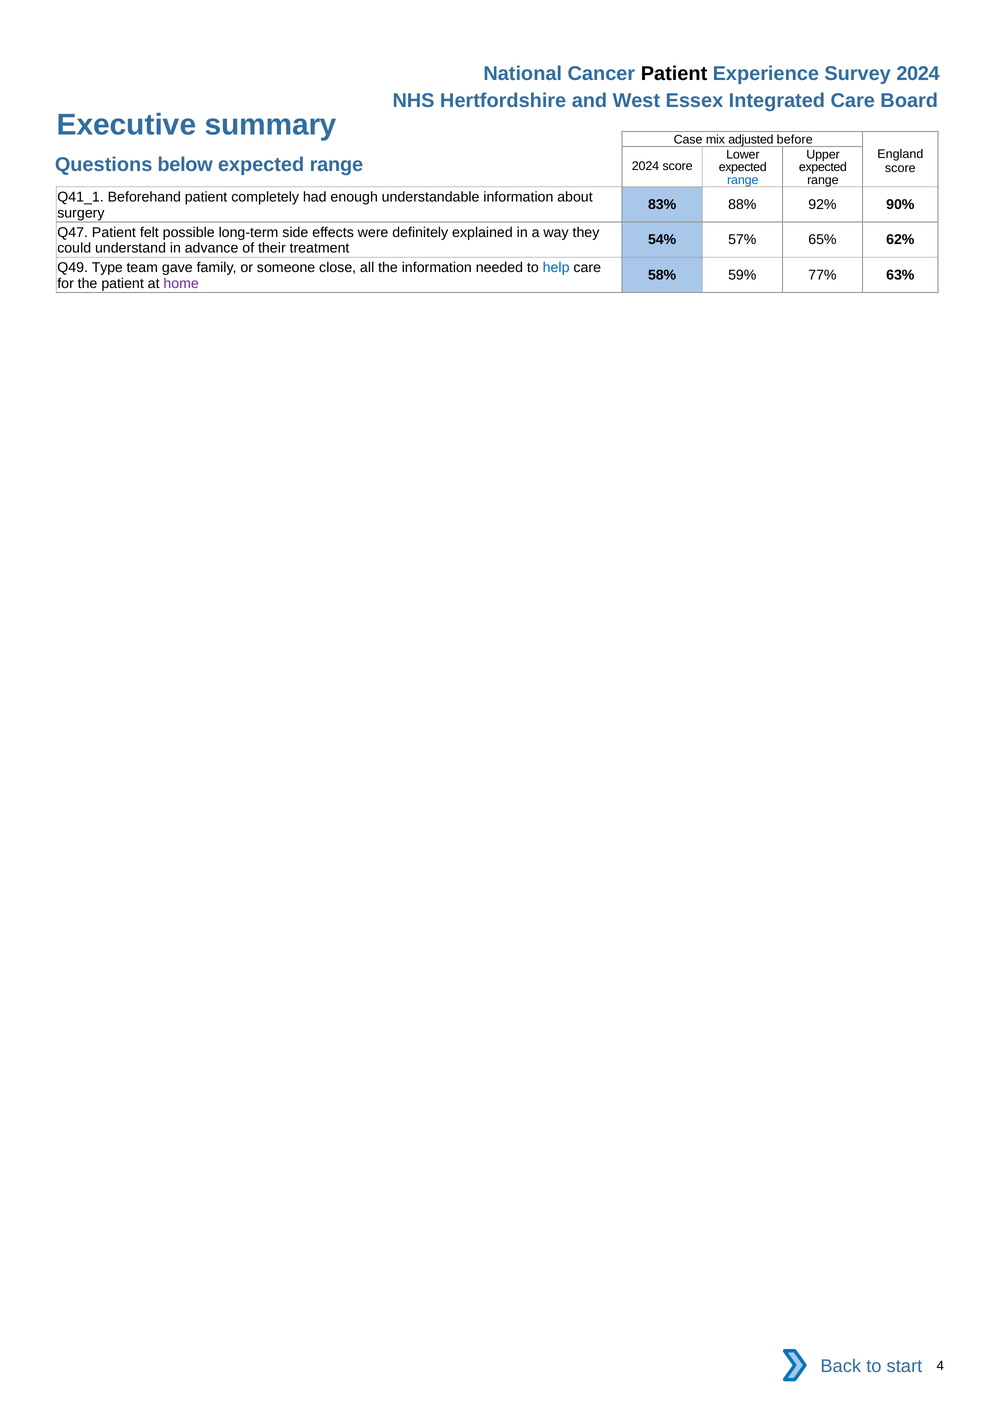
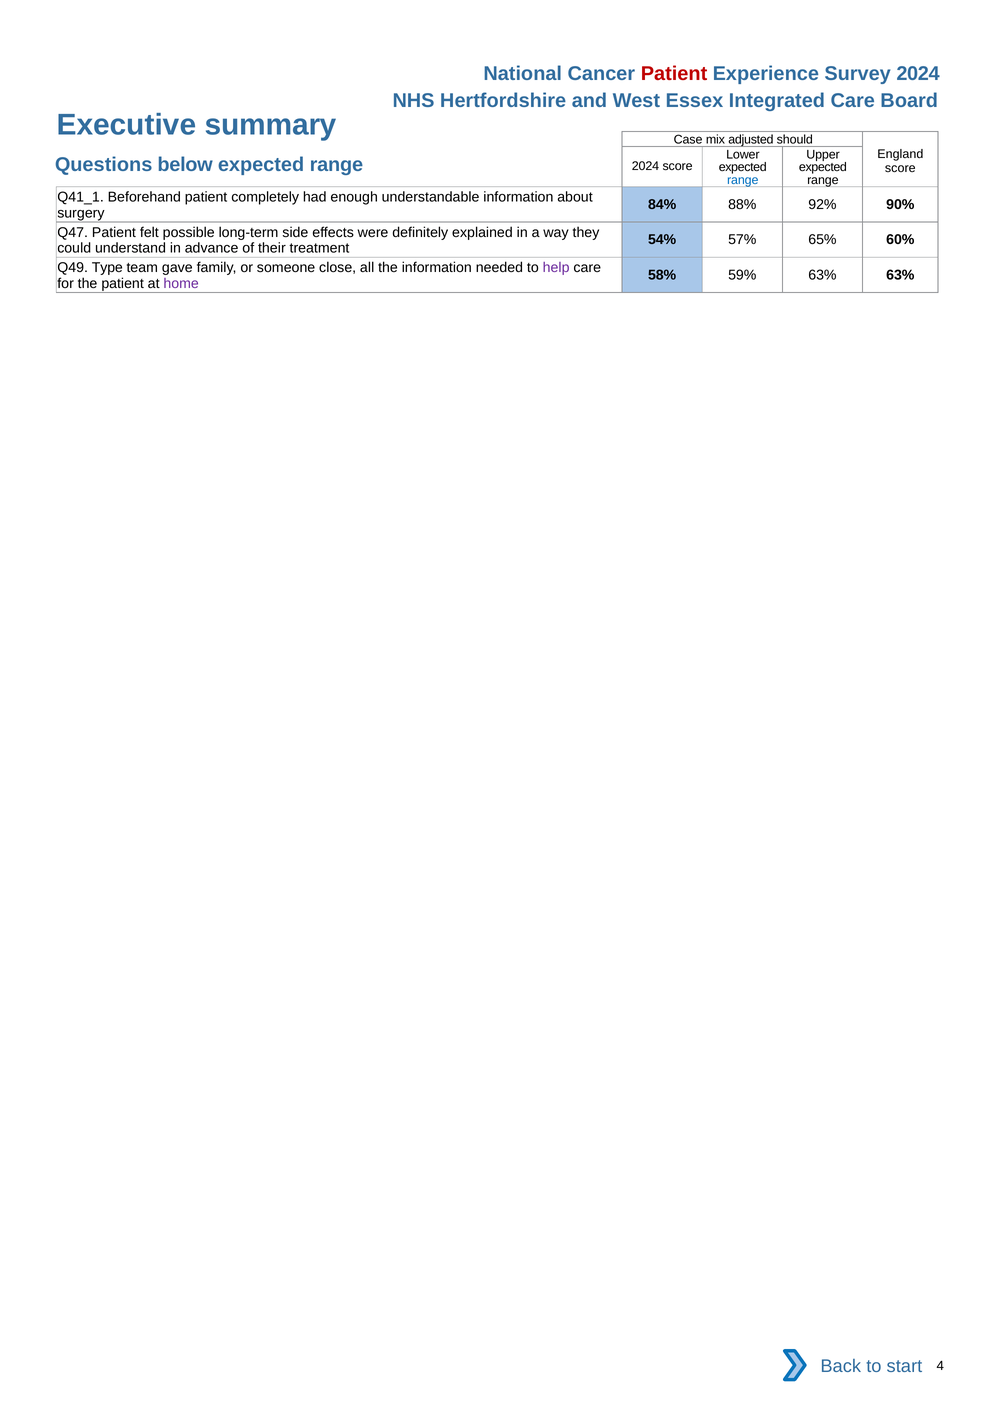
Patient colour: black -> red (674, 74)
before: before -> should (795, 140)
83%: 83% -> 84% (662, 205)
62%: 62% -> 60% (900, 240)
help colour: blue -> purple (556, 268)
59% 77%: 77% -> 63% (822, 275)
